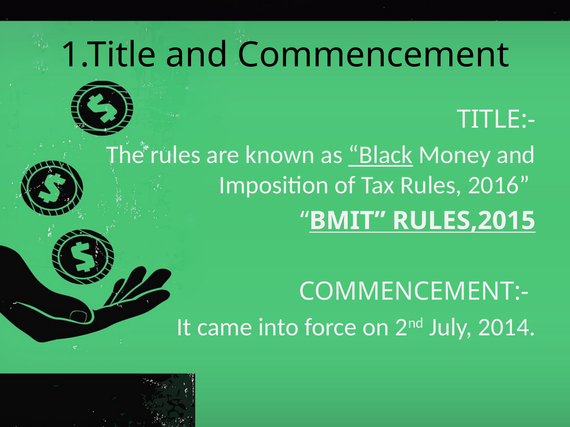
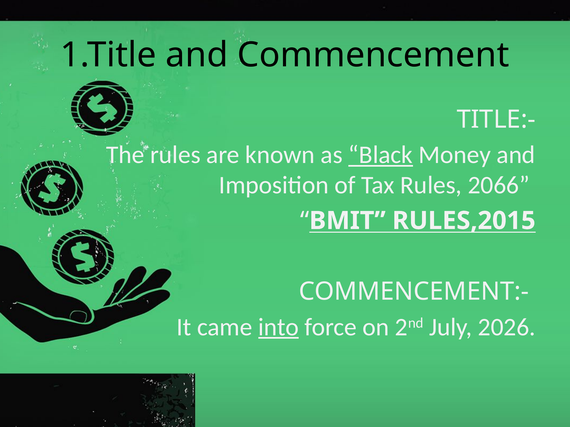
2016: 2016 -> 2066 (499, 185)
into underline: none -> present (279, 327)
2014: 2014 -> 2026 (507, 327)
